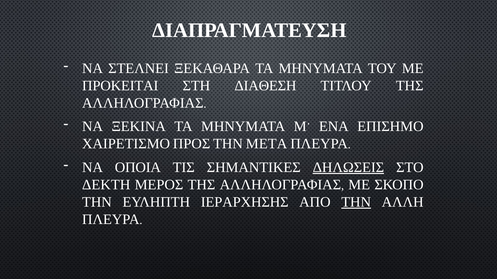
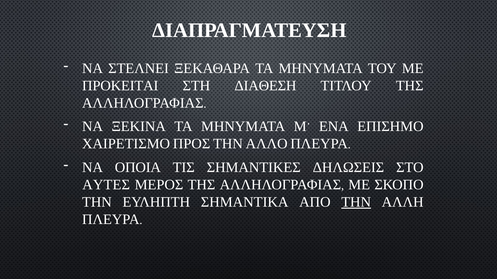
ΜΕΤΑ: ΜΕΤΑ -> ΑΛΛΟ (267, 144)
ΔΗΛΩΣΕΙΣ underline: present -> none (348, 168)
ΔΕΚΤΗ: ΔΕΚΤΗ -> ΑΥΤΕΣ (106, 185)
ΙΕΡΑΡΧΗΣΗΣ: ΙΕΡΑΡΧΗΣΗΣ -> ΣΗΜΑΝΤΙΚΑ (245, 202)
